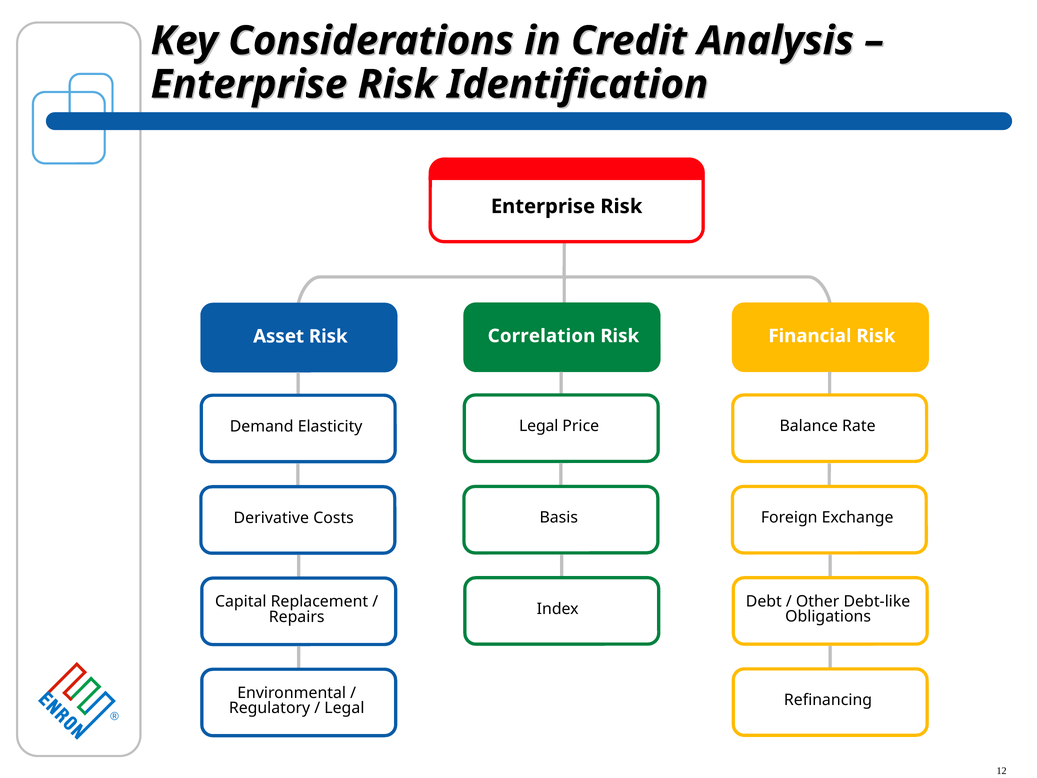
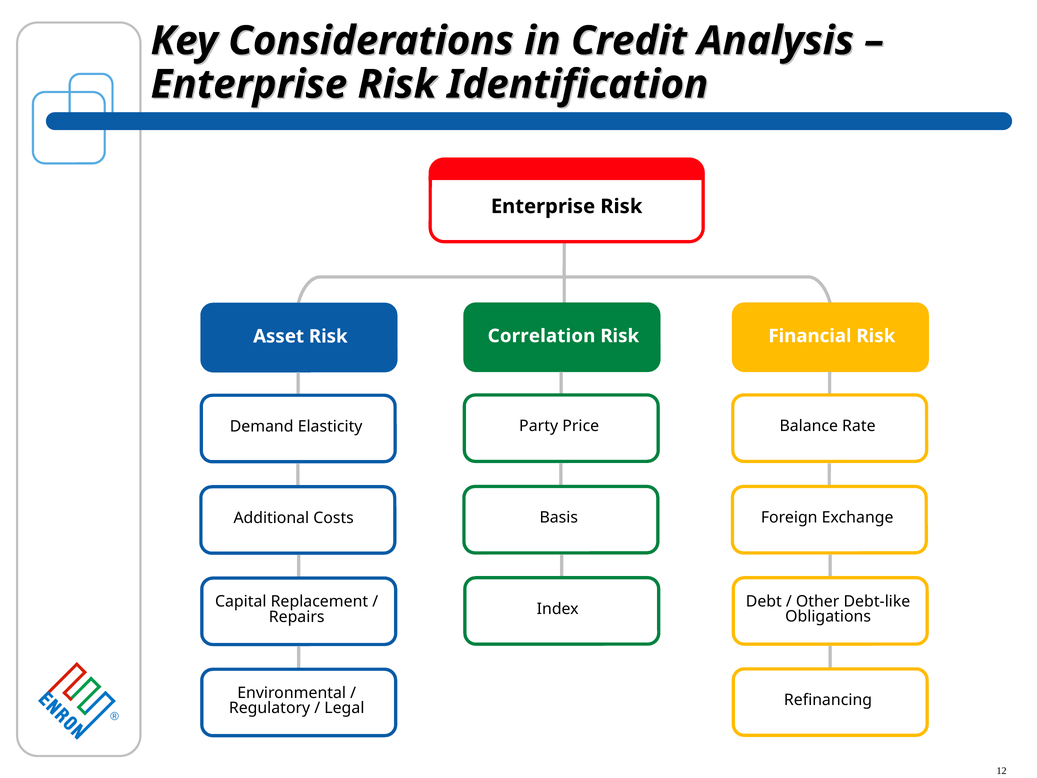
Legal: Legal -> Party (539, 426)
Derivative: Derivative -> Additional (271, 518)
